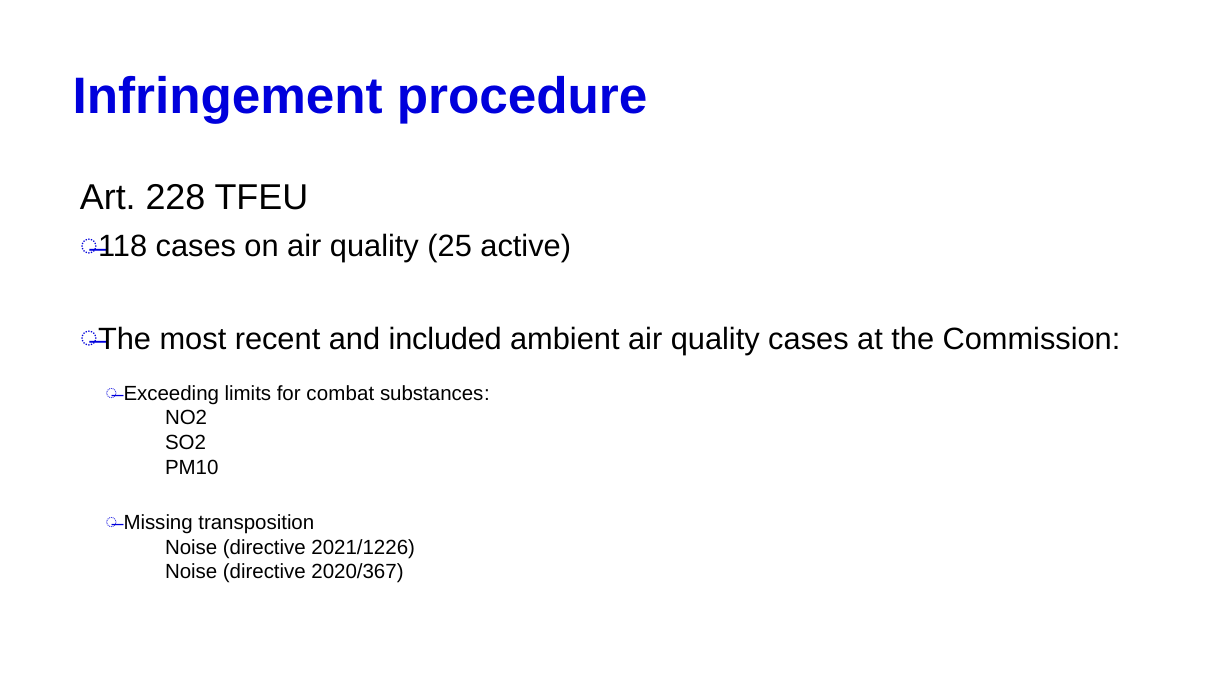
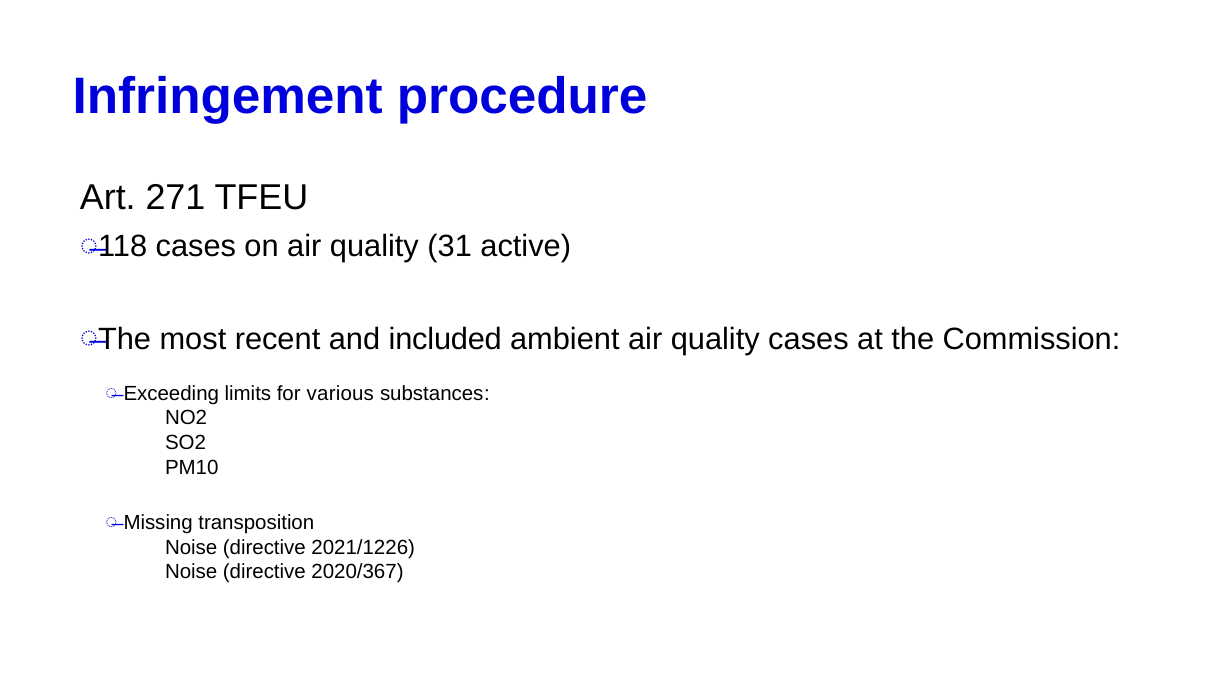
228: 228 -> 271 (175, 198)
25: 25 -> 31 (450, 247)
combat: combat -> various (340, 394)
